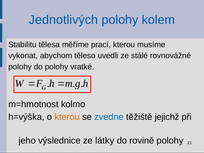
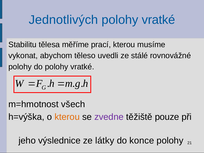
kolem: kolem -> vratké (158, 20)
kolmo: kolmo -> všech (73, 104)
zvedne colour: blue -> purple (109, 117)
jejichž: jejichž -> pouze (167, 117)
rovině: rovině -> konce (142, 141)
